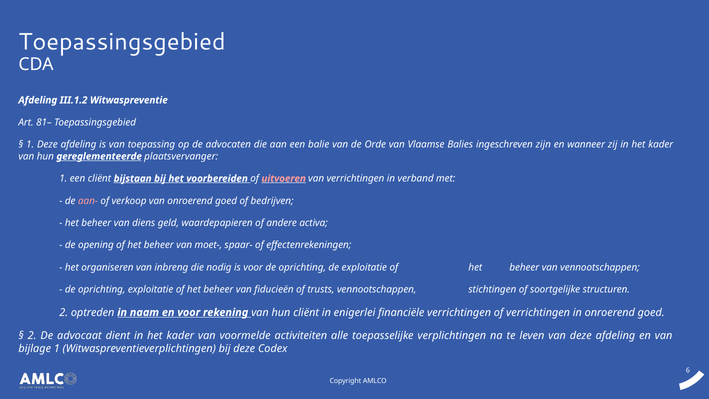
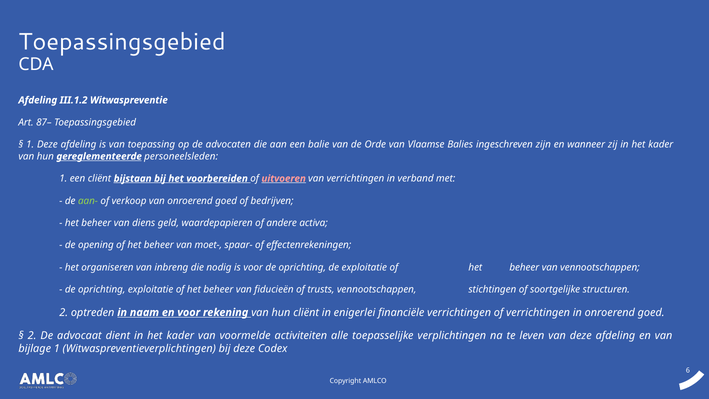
81–: 81– -> 87– (44, 122)
plaatsvervanger: plaatsvervanger -> personeelsleden (181, 156)
aan- colour: pink -> light green (88, 201)
